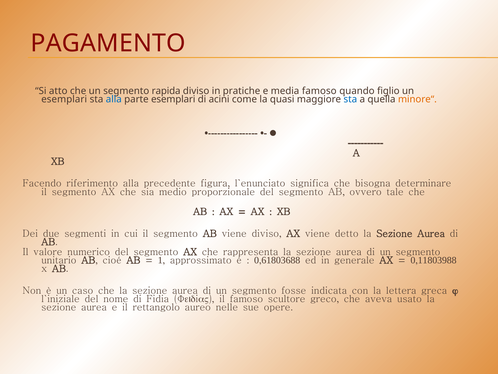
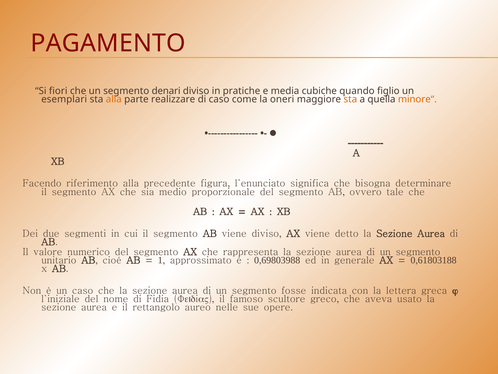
atto: atto -> fiori (58, 91)
rapida: rapida -> denari (166, 91)
media famoso: famoso -> cubiche (319, 91)
alla colour: blue -> orange (114, 99)
parte esemplari: esemplari -> realizzare (173, 99)
di acini: acini -> caso (219, 99)
quasi: quasi -> oneri (282, 99)
sta colour: blue -> orange (350, 99)
0,61803688: 0,61803688 -> 0,69803988 (277, 260)
0,11803988: 0,11803988 -> 0,61803188 (434, 260)
